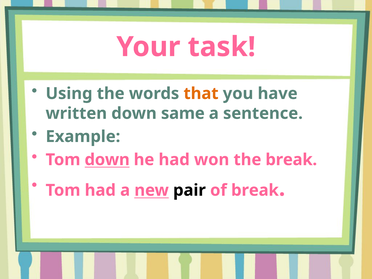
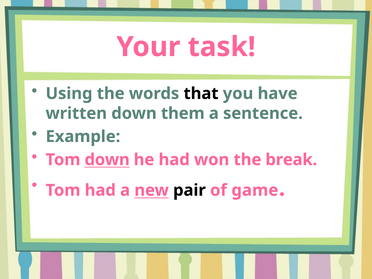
that colour: orange -> black (201, 94)
same: same -> them (183, 113)
of break: break -> game (255, 190)
